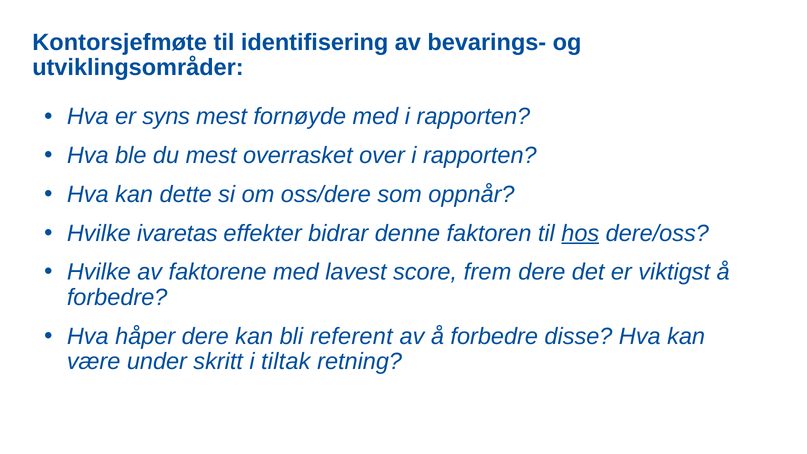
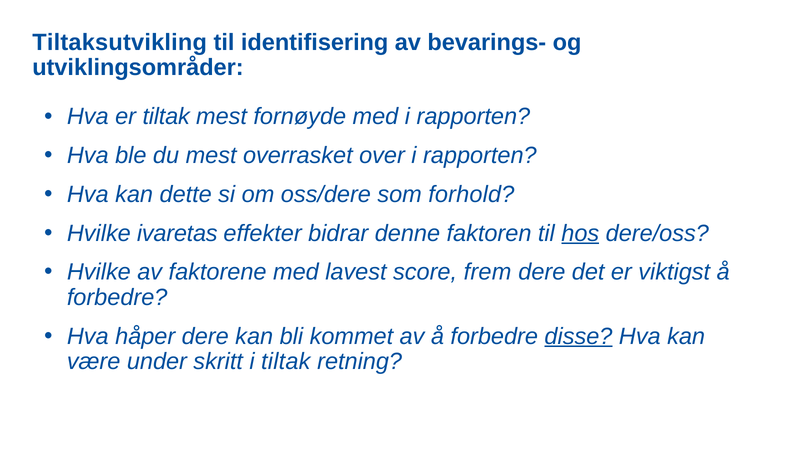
Kontorsjefmøte: Kontorsjefmøte -> Tiltaksutvikling (120, 42)
er syns: syns -> tiltak (166, 117)
oppnår: oppnår -> forhold (471, 194)
referent: referent -> kommet (351, 336)
disse underline: none -> present (578, 336)
